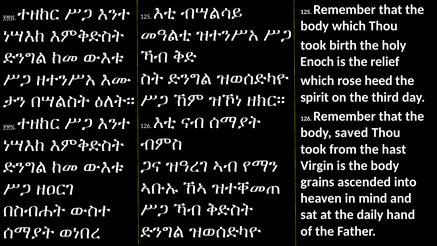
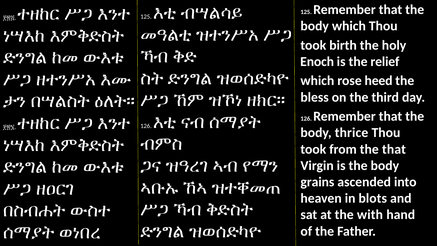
spirit: spirit -> bless (315, 97)
saved: saved -> thrice (352, 133)
the hast: hast -> that (394, 149)
mind: mind -> blots (373, 198)
daily: daily -> with (370, 215)
